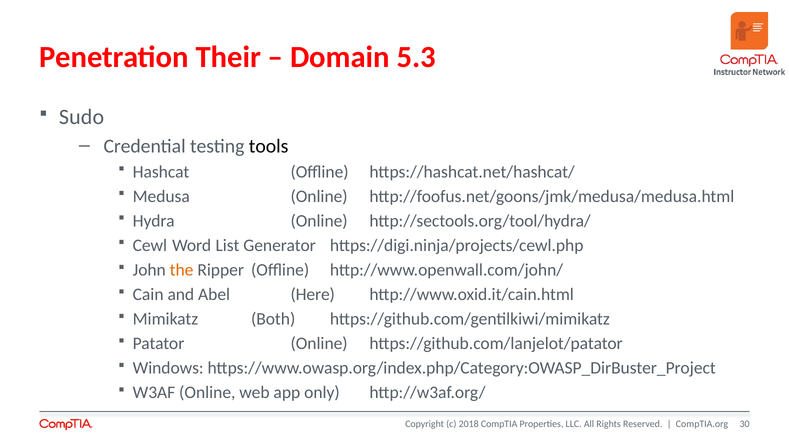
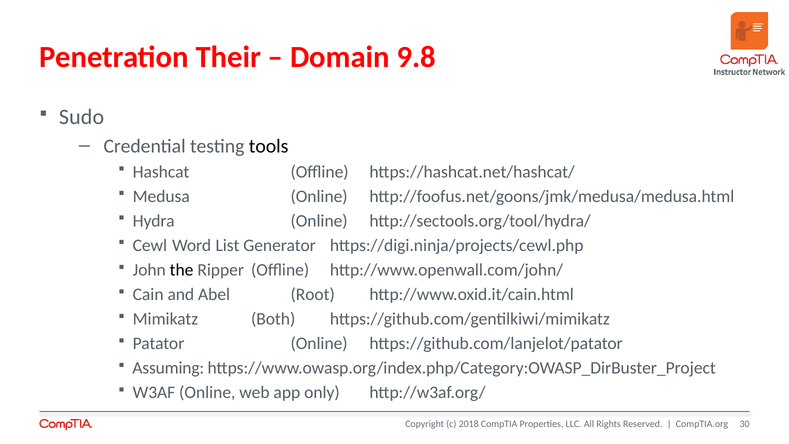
5.3: 5.3 -> 9.8 (416, 57)
the colour: orange -> black (182, 270)
Here: Here -> Root (313, 294)
Windows: Windows -> Assuming (168, 368)
